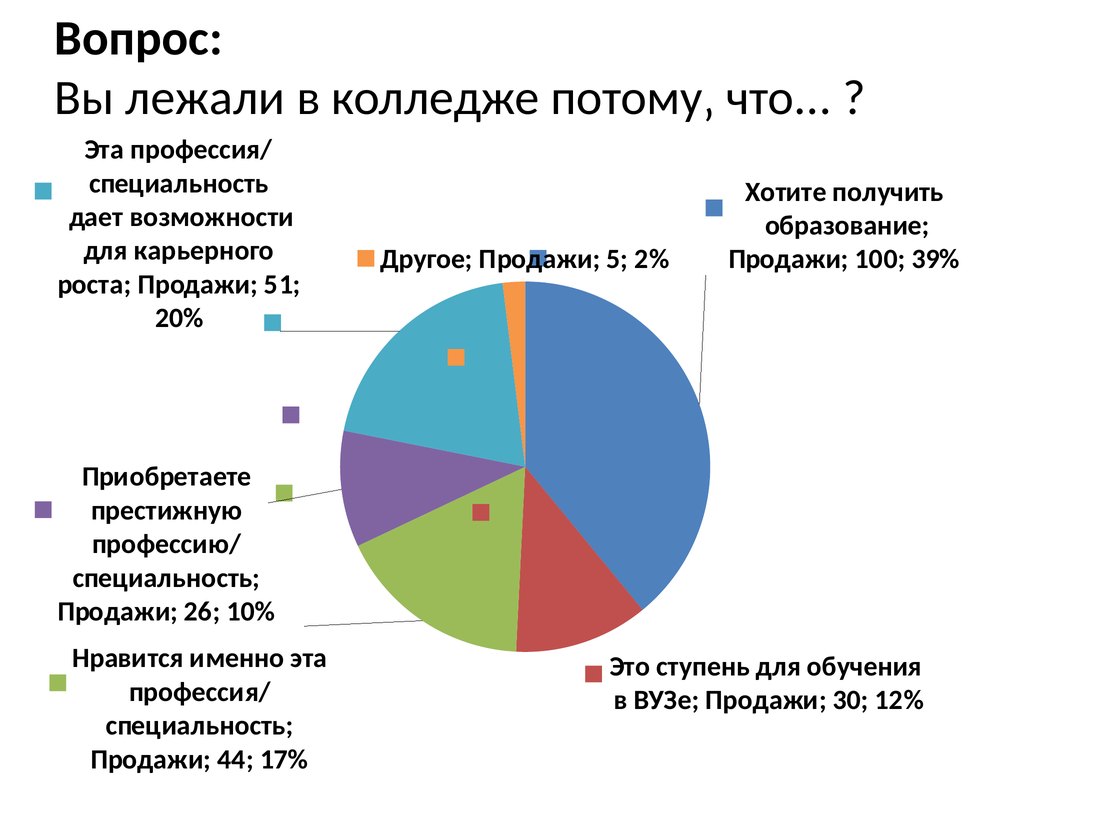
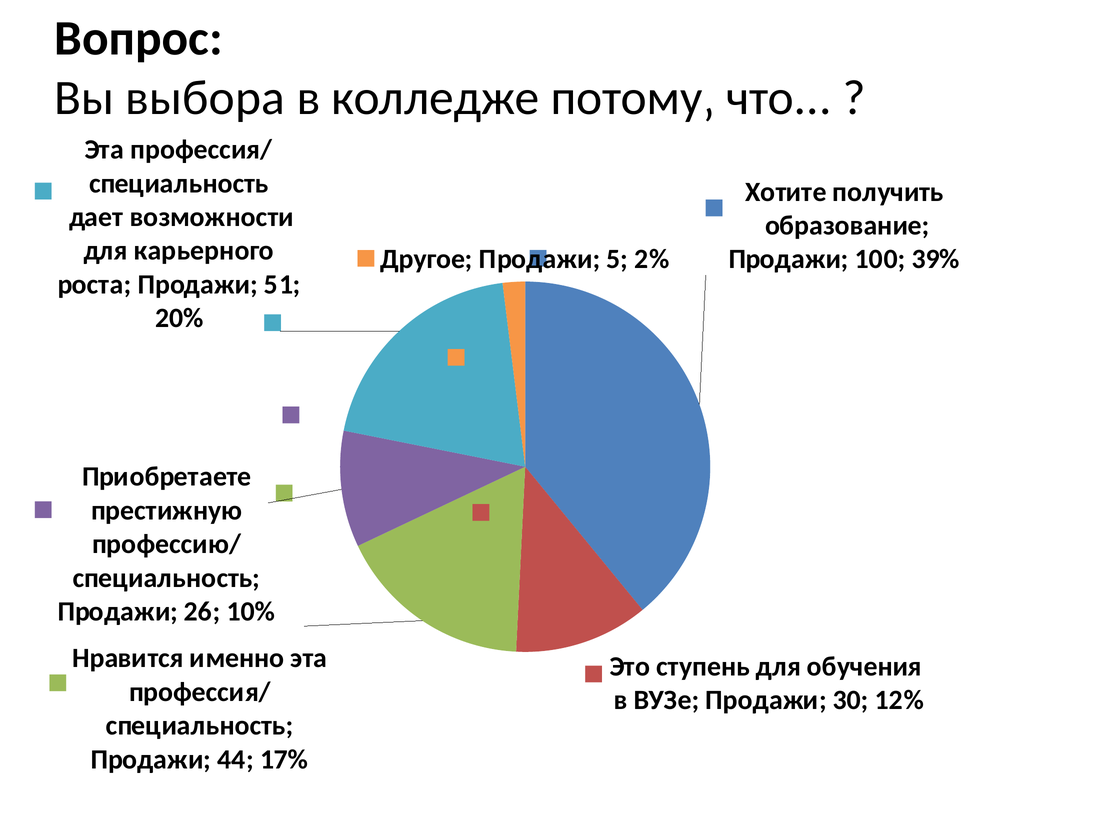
лежали: лежали -> выбора (205, 98)
